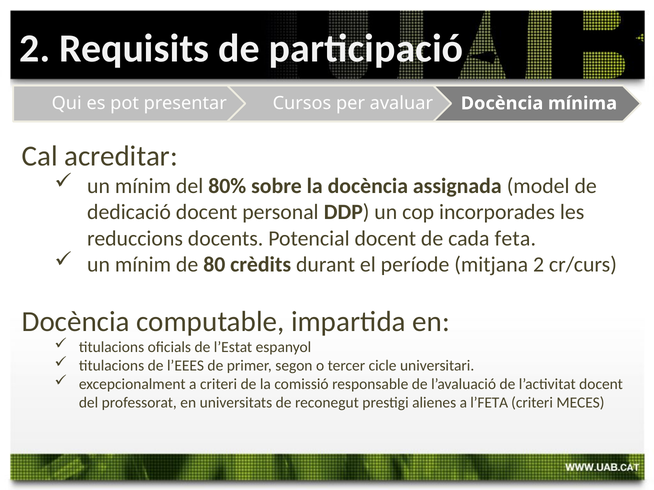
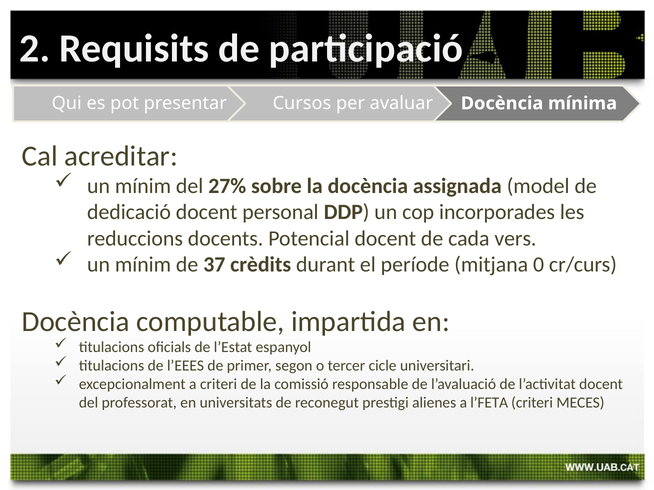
80%: 80% -> 27% (227, 186)
feta: feta -> vers (515, 239)
80: 80 -> 37 (214, 265)
mitjana 2: 2 -> 0 (539, 265)
